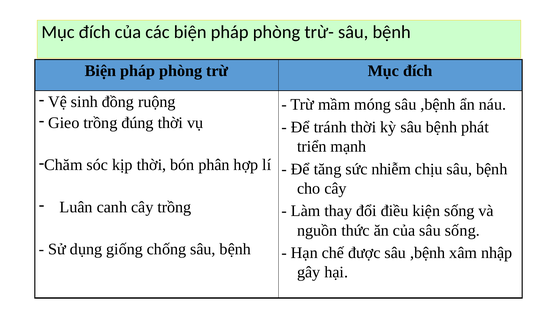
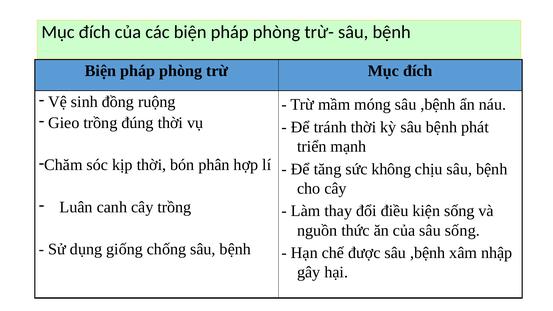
nhiễm: nhiễm -> không (391, 169)
